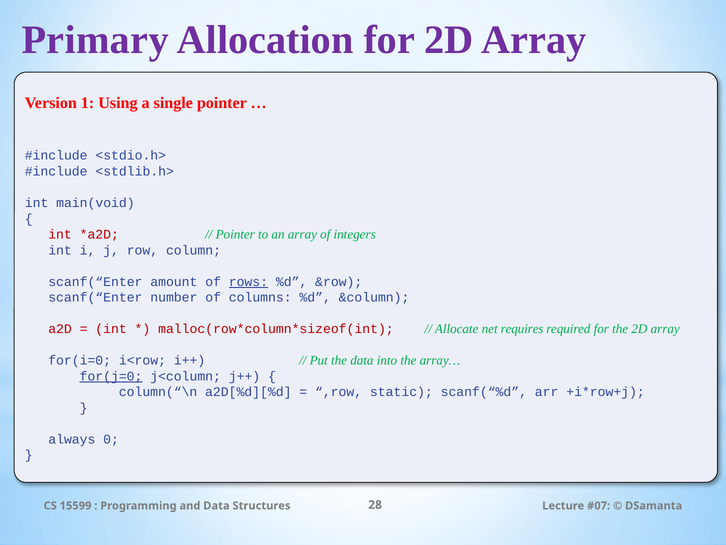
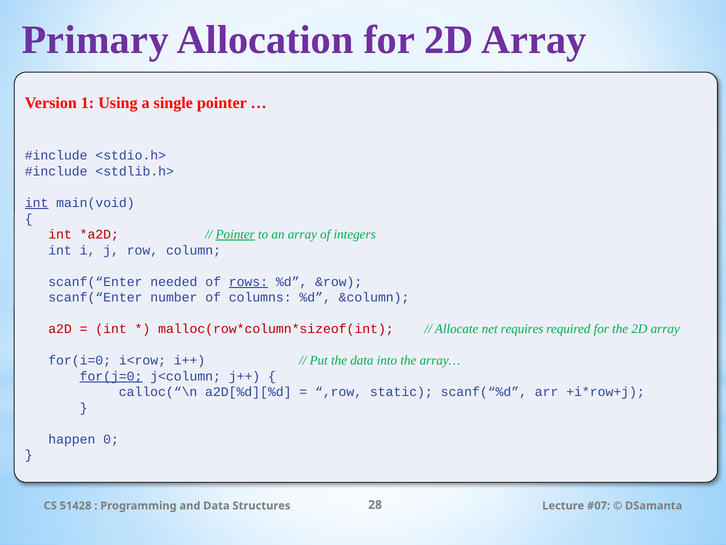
int underline: none -> present (37, 203)
Pointer underline: none -> present (235, 234)
amount: amount -> needed (174, 281)
column(“\n: column(“\n -> calloc(“\n (158, 392)
always: always -> happen (72, 439)
15599: 15599 -> 51428 (76, 505)
